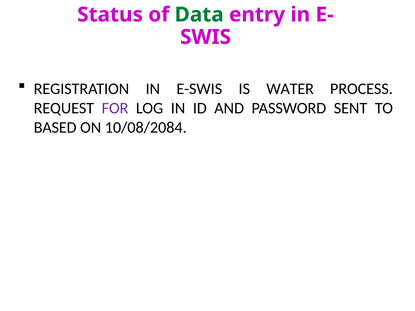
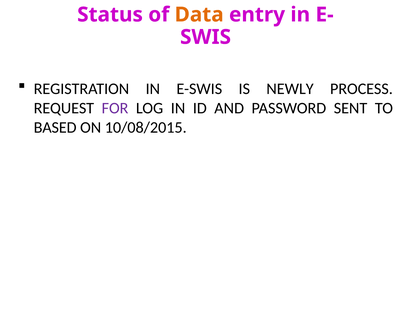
Data colour: green -> orange (199, 15)
WATER: WATER -> NEWLY (290, 89)
10/08/2084: 10/08/2084 -> 10/08/2015 (146, 128)
